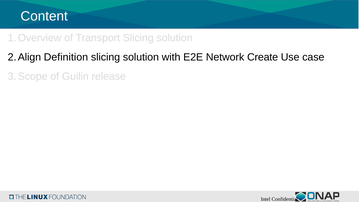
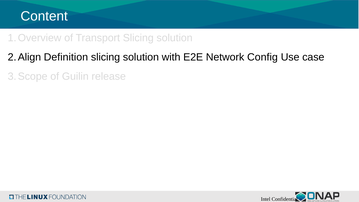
Create: Create -> Config (262, 57)
